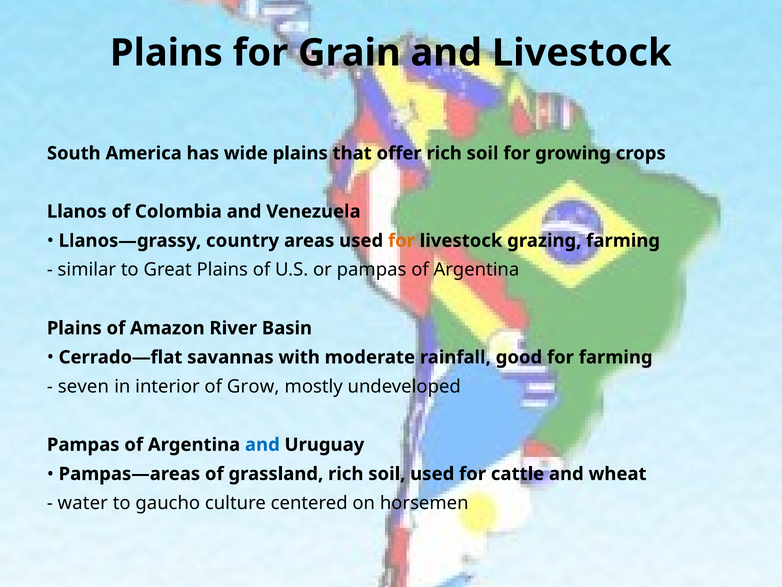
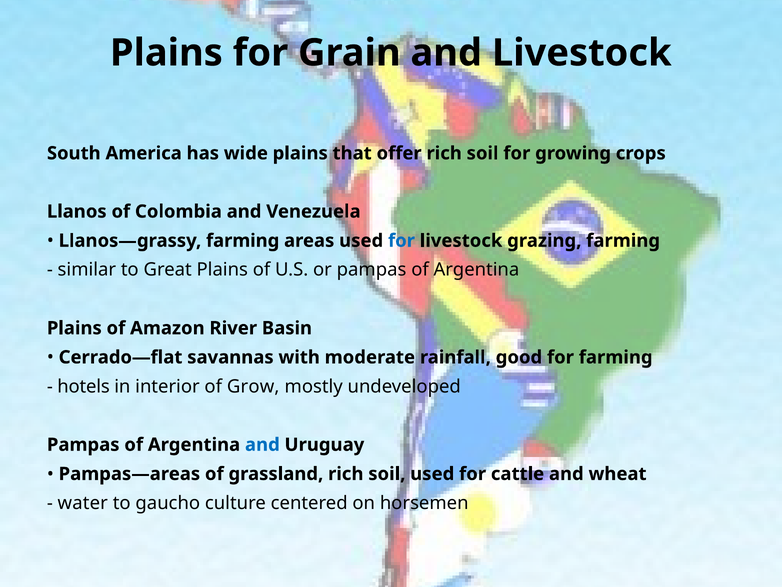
Llanos—grassy country: country -> farming (243, 241)
for colour: orange -> blue (402, 241)
seven: seven -> hotels (84, 386)
